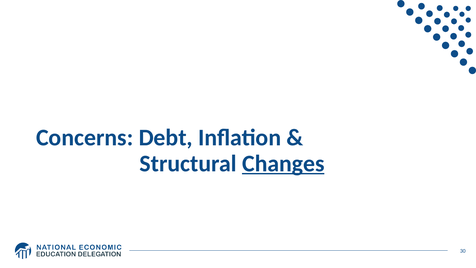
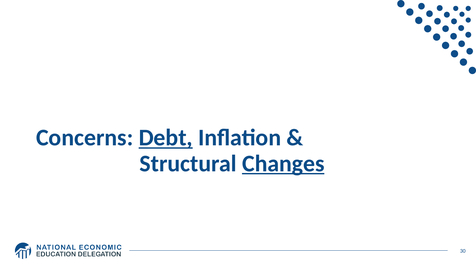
Debt underline: none -> present (166, 138)
